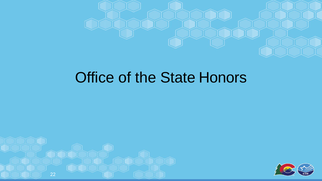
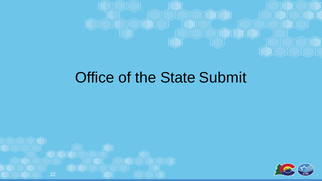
Honors: Honors -> Submit (223, 78)
